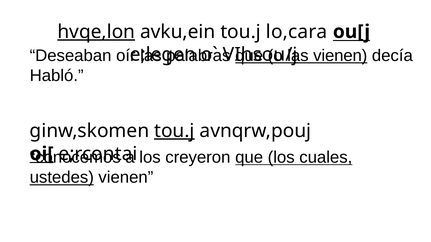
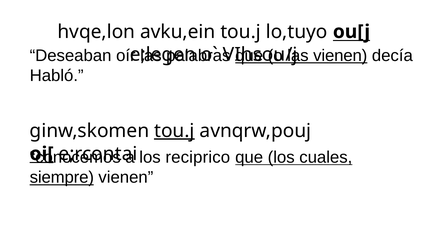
hvqe,lon underline: present -> none (96, 32)
lo,cara: lo,cara -> lo,tuyo (297, 32)
creyeron: creyeron -> reciprico (198, 158)
ustedes: ustedes -> siempre (62, 178)
